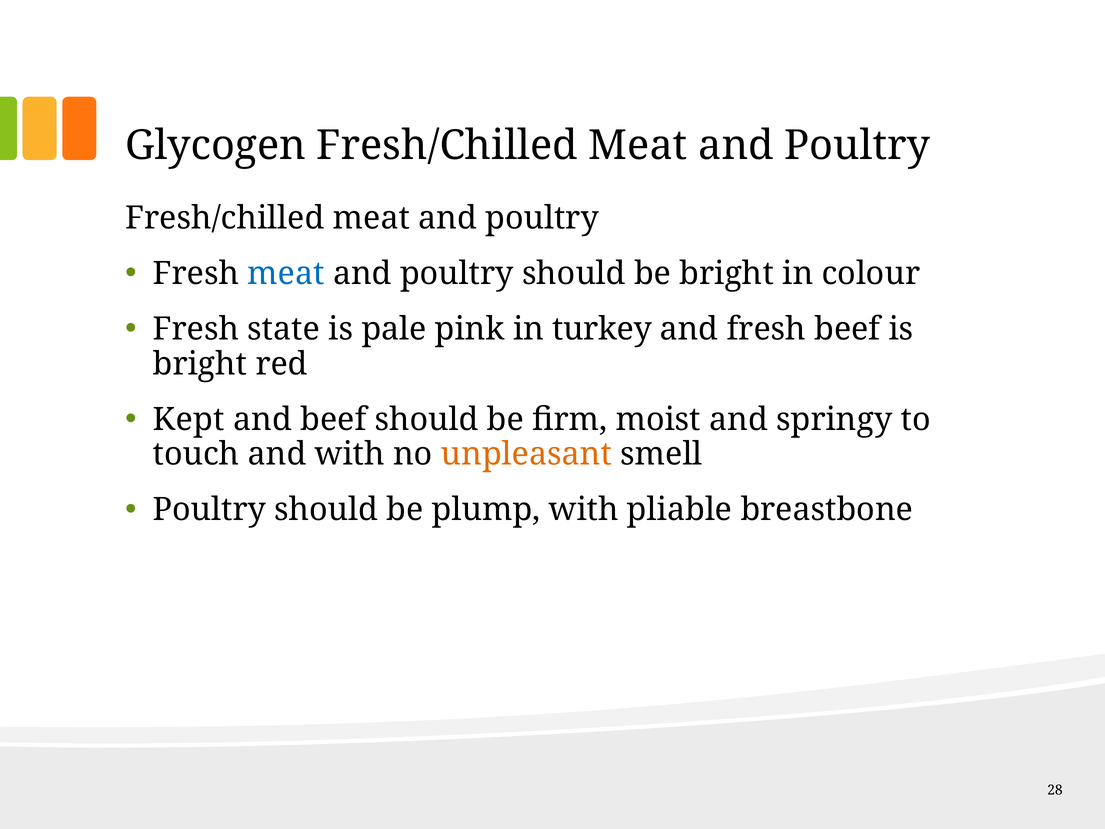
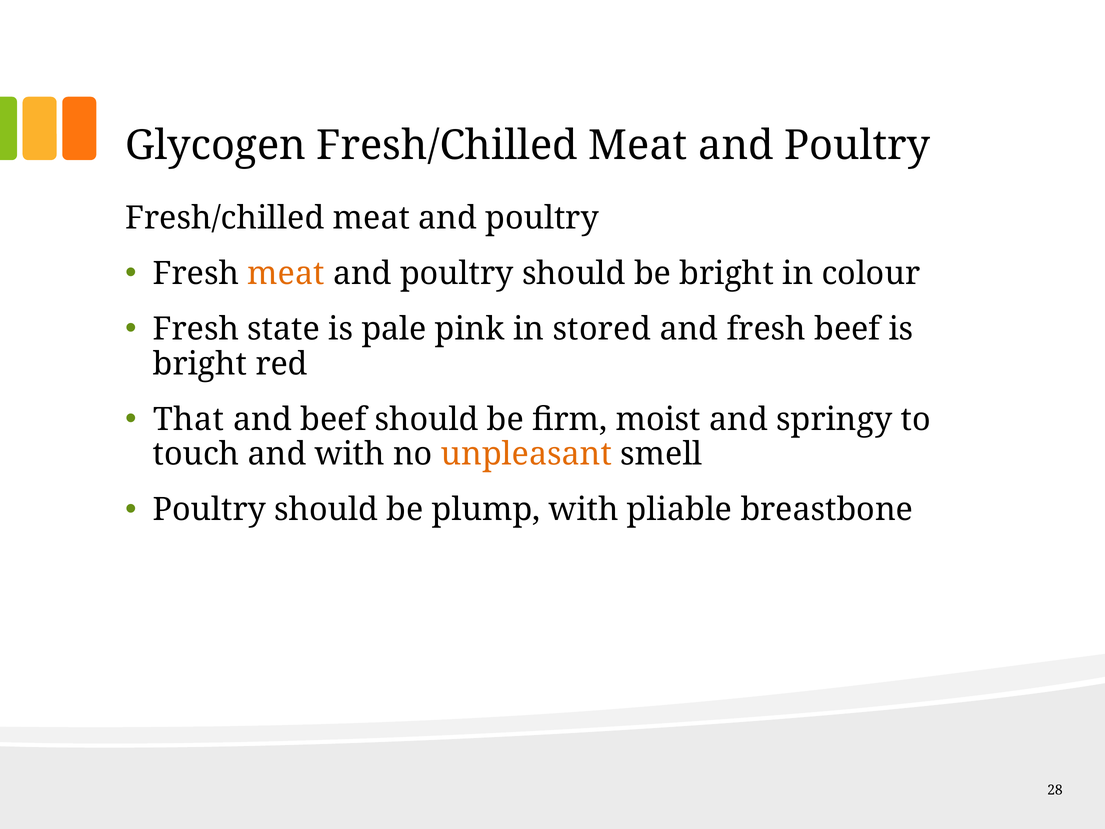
meat colour: blue -> orange (286, 273)
turkey: turkey -> stored (602, 329)
Kept: Kept -> That (189, 419)
